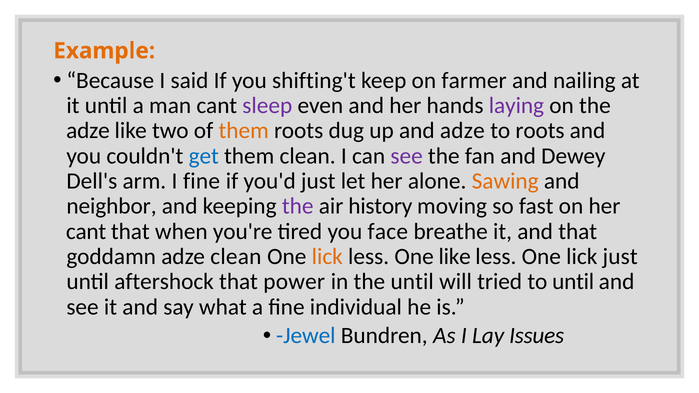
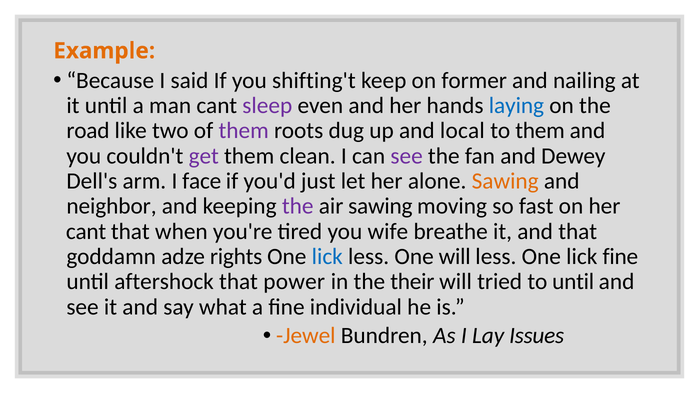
farmer: farmer -> former (474, 80)
laying colour: purple -> blue (516, 106)
adze: adze -> road (88, 131)
them colour: orange -> purple (244, 131)
and adze: adze -> local (462, 131)
to roots: roots -> them (540, 131)
get colour: blue -> purple (204, 156)
I fine: fine -> face (202, 181)
air history: history -> sawing (380, 206)
face: face -> wife (388, 232)
adze clean: clean -> rights (236, 257)
lick colour: orange -> blue (327, 257)
One like: like -> will (455, 257)
lick just: just -> fine (620, 257)
the until: until -> their (412, 282)
Jewel colour: blue -> orange (306, 336)
